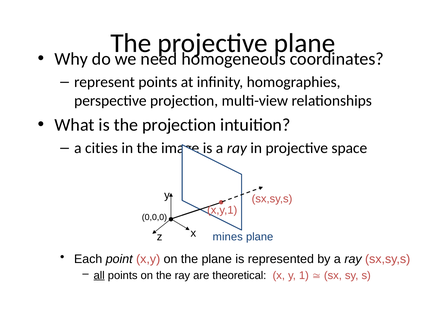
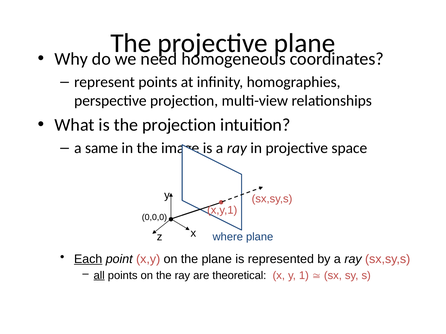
cities: cities -> same (102, 148)
mines: mines -> where (228, 237)
Each underline: none -> present (88, 260)
